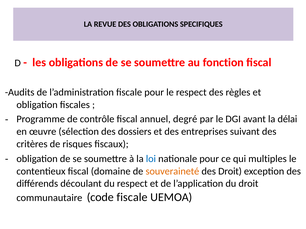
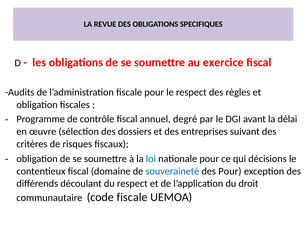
fonction: fonction -> exercice (223, 62)
multiples: multiples -> décisions (268, 159)
souveraineté colour: orange -> blue (172, 172)
des Droit: Droit -> Pour (230, 172)
